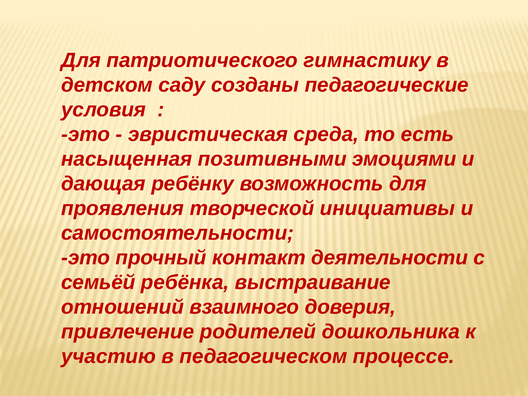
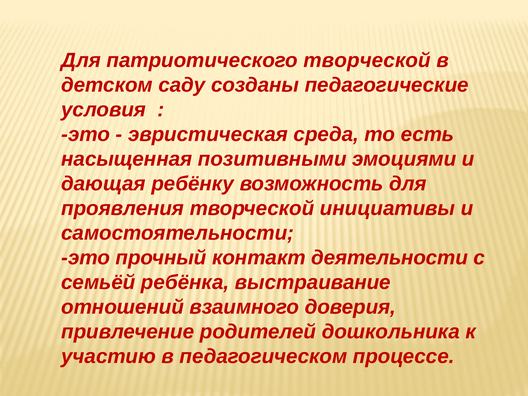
патриотического гимнастику: гимнастику -> творческой (367, 60)
